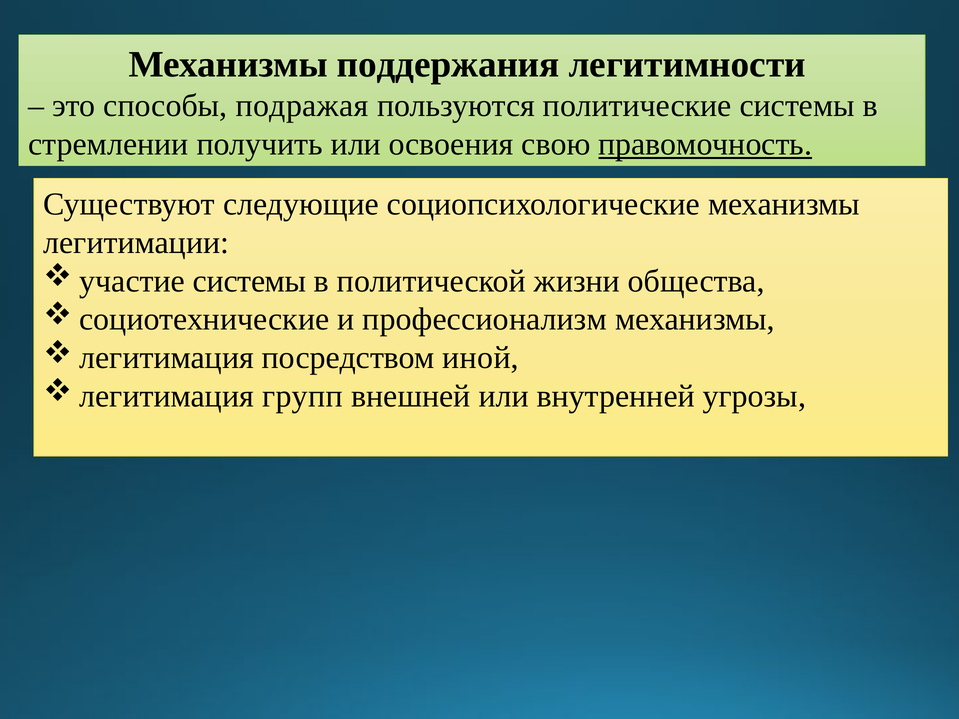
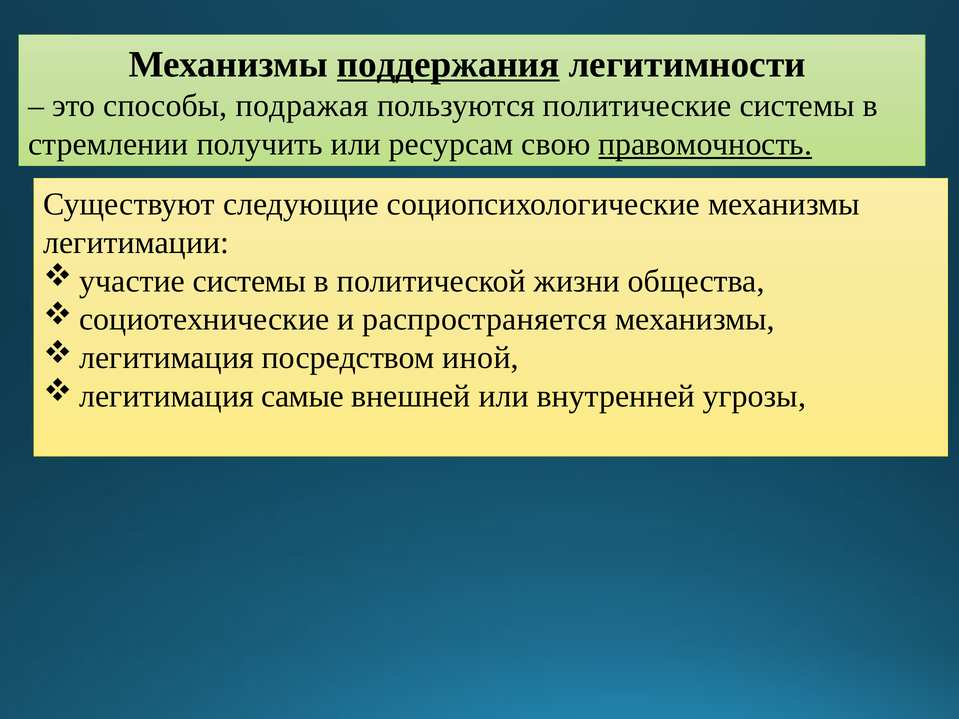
поддержания underline: none -> present (448, 65)
освоения: освоения -> ресурсам (451, 144)
профессионализм: профессионализм -> распространяется (485, 320)
групп: групп -> самые (303, 396)
